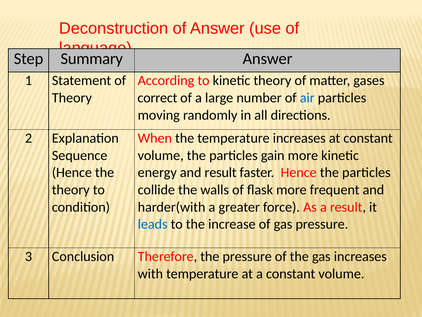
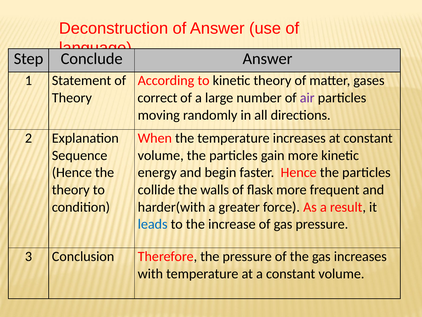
Summary: Summary -> Conclude (92, 59)
air colour: blue -> purple (307, 98)
and result: result -> begin (220, 172)
